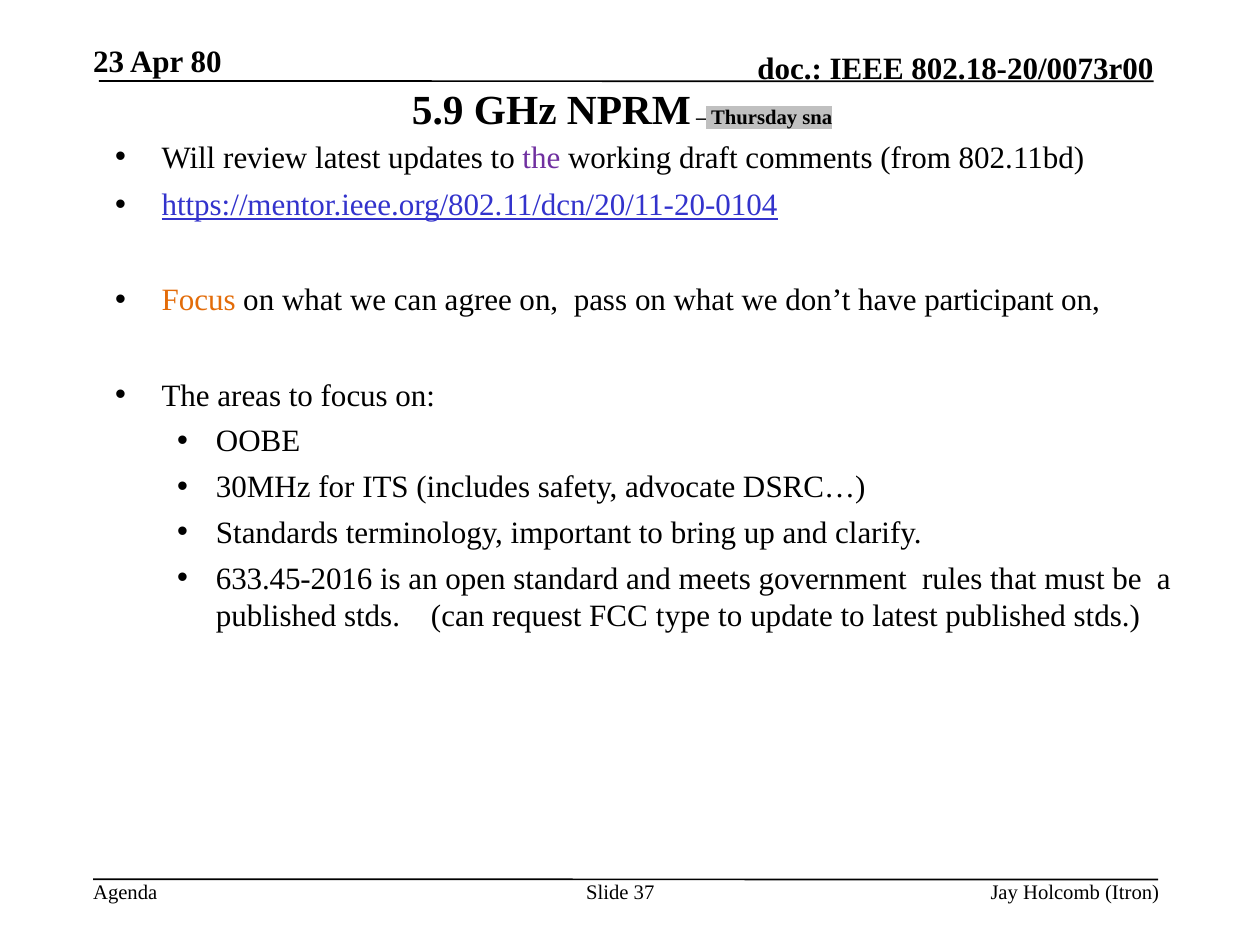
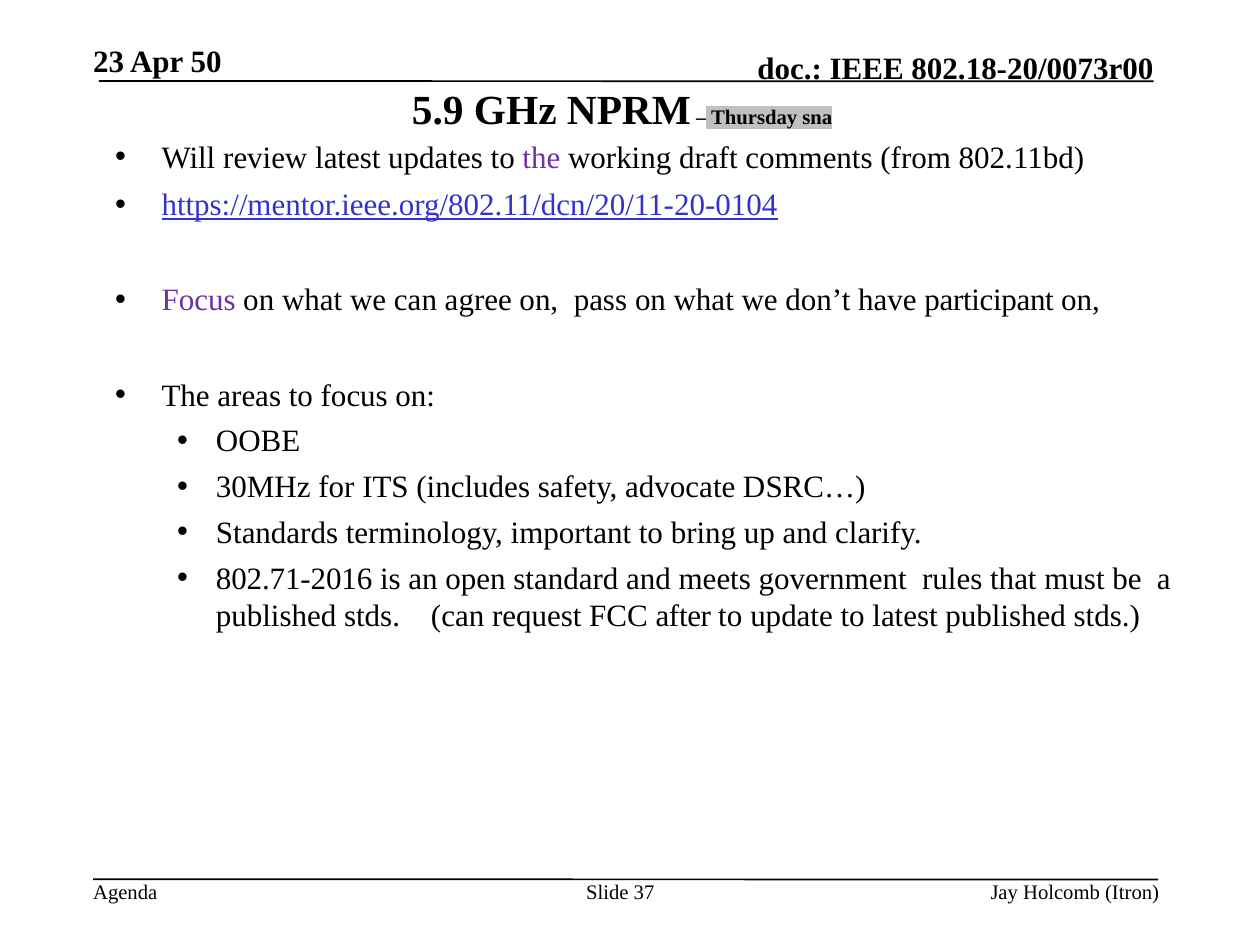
80: 80 -> 50 (206, 62)
Focus colour: orange -> purple (199, 301)
633.45-2016: 633.45-2016 -> 802.71-2016 (294, 579)
type: type -> after (683, 616)
